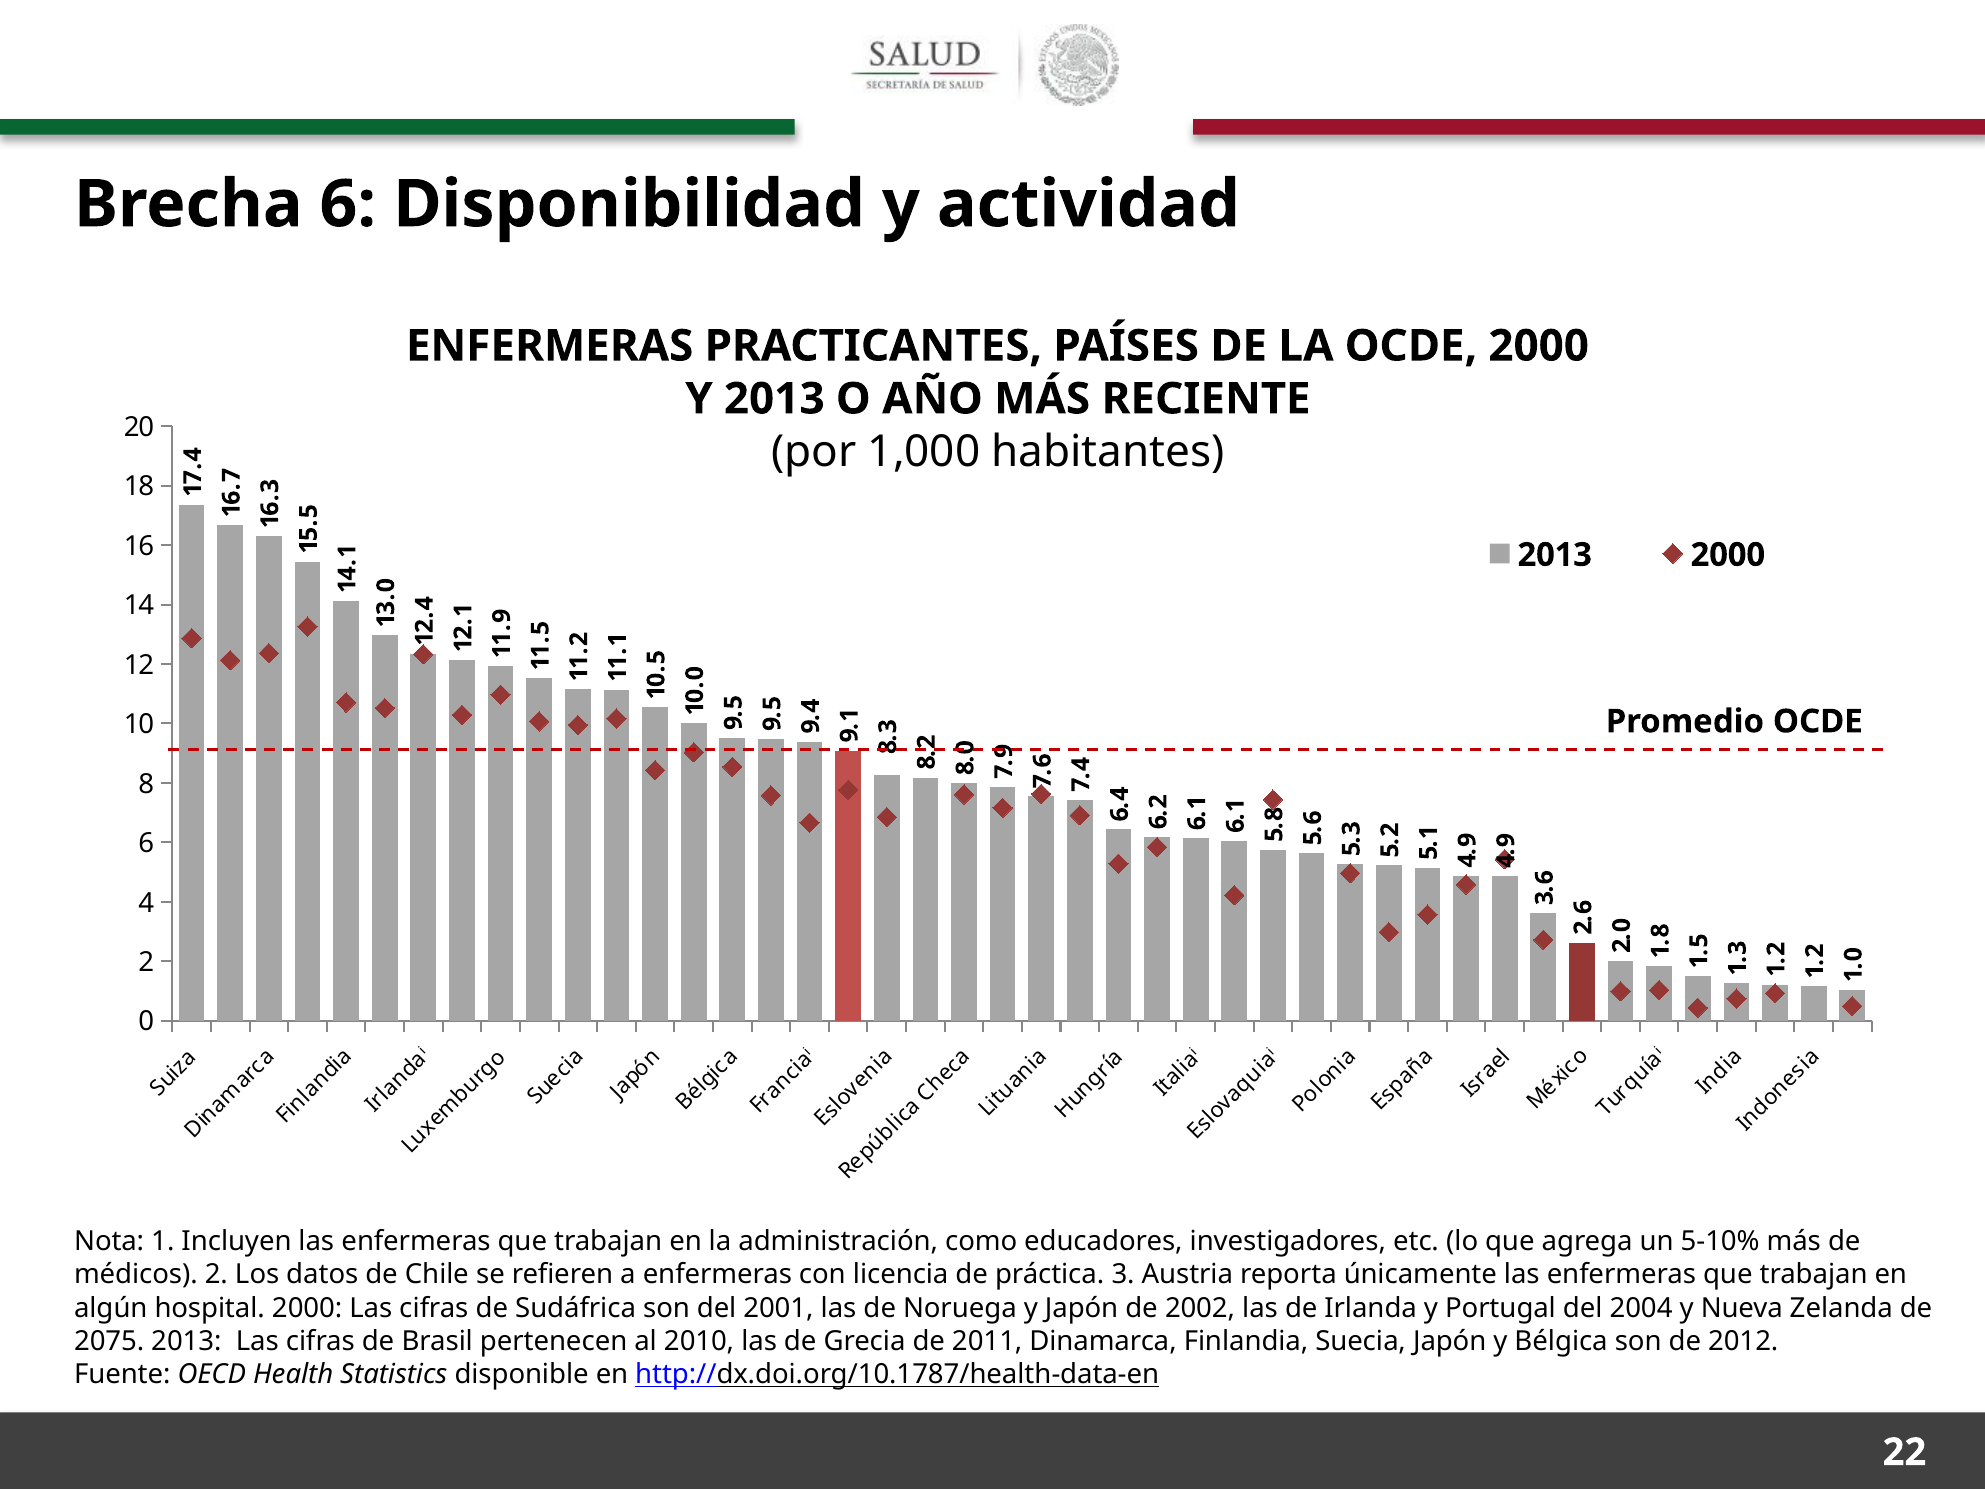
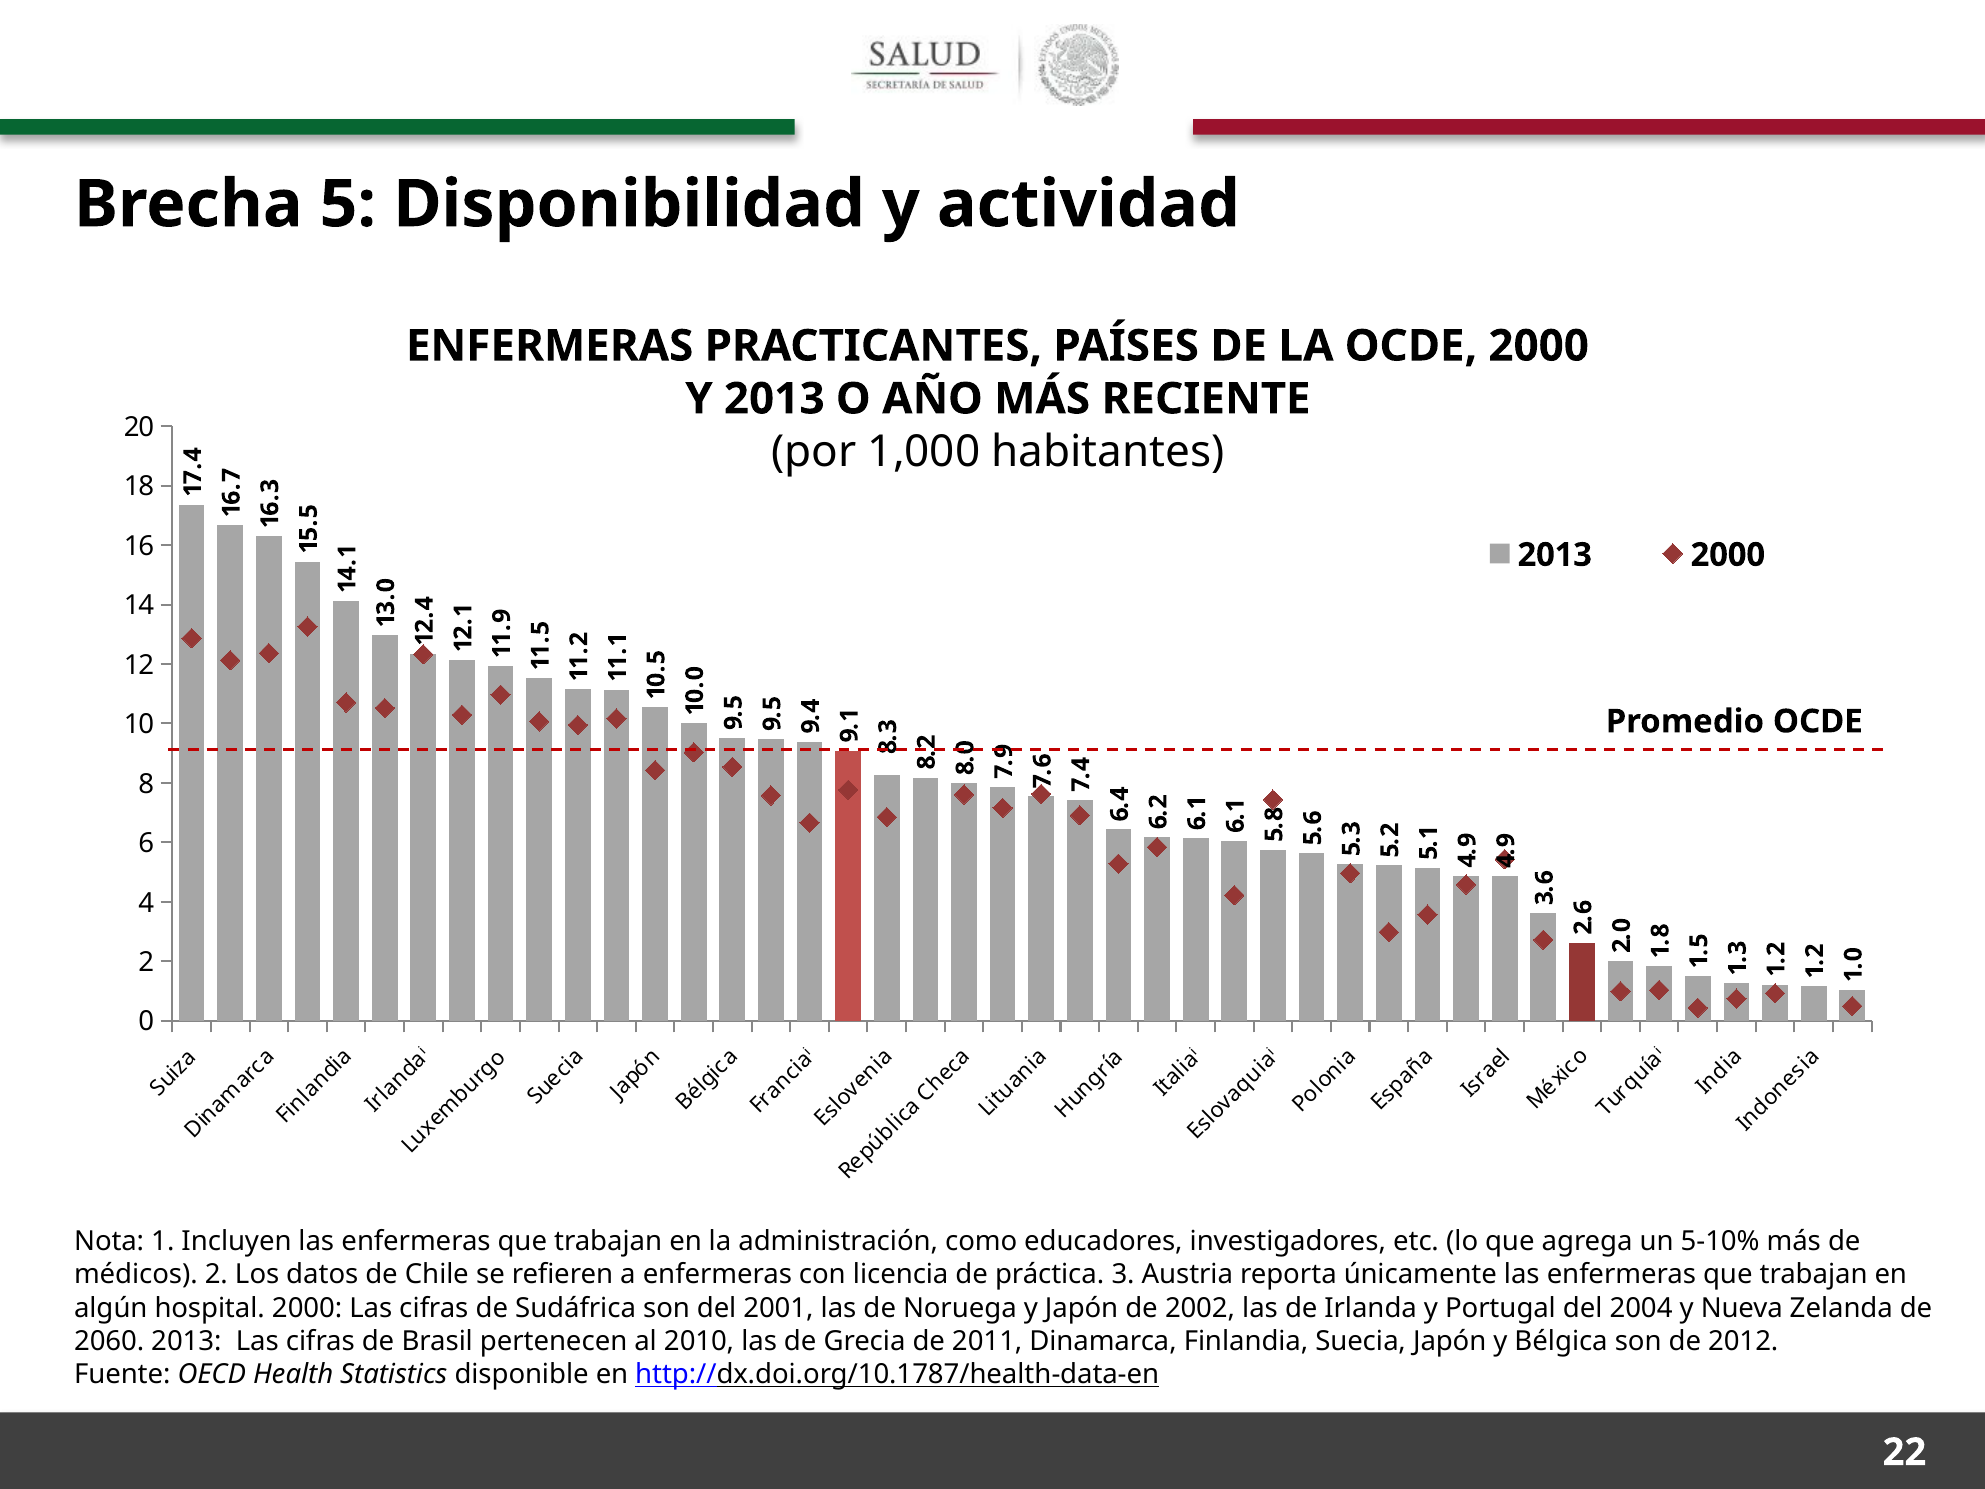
Brecha 6: 6 -> 5 (348, 204)
2075: 2075 -> 2060 (109, 1341)
